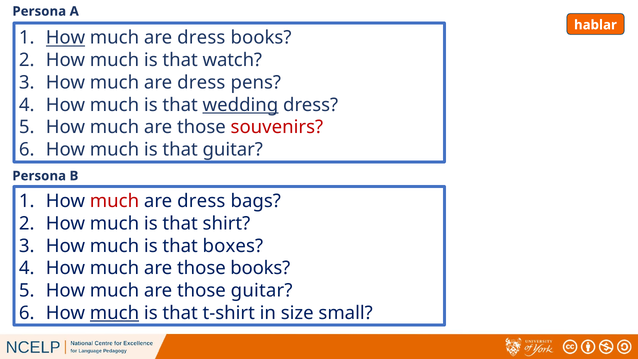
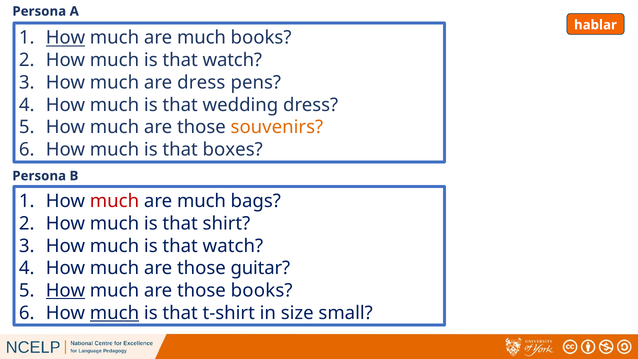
dress: dress -> much (201, 38)
wedding underline: present -> none (240, 105)
souvenirs colour: red -> orange (277, 127)
that guitar: guitar -> boxes (233, 150)
dress: dress -> much (201, 201)
boxes: boxes -> watch (233, 246)
those books: books -> guitar (260, 268)
How underline: none -> present (66, 291)
those guitar: guitar -> books (262, 291)
